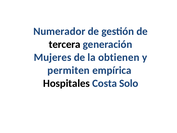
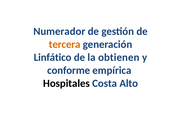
tercera colour: black -> orange (65, 44)
Mujeres: Mujeres -> Linfático (53, 57)
permiten: permiten -> conforme (69, 70)
Solo: Solo -> Alto (129, 83)
